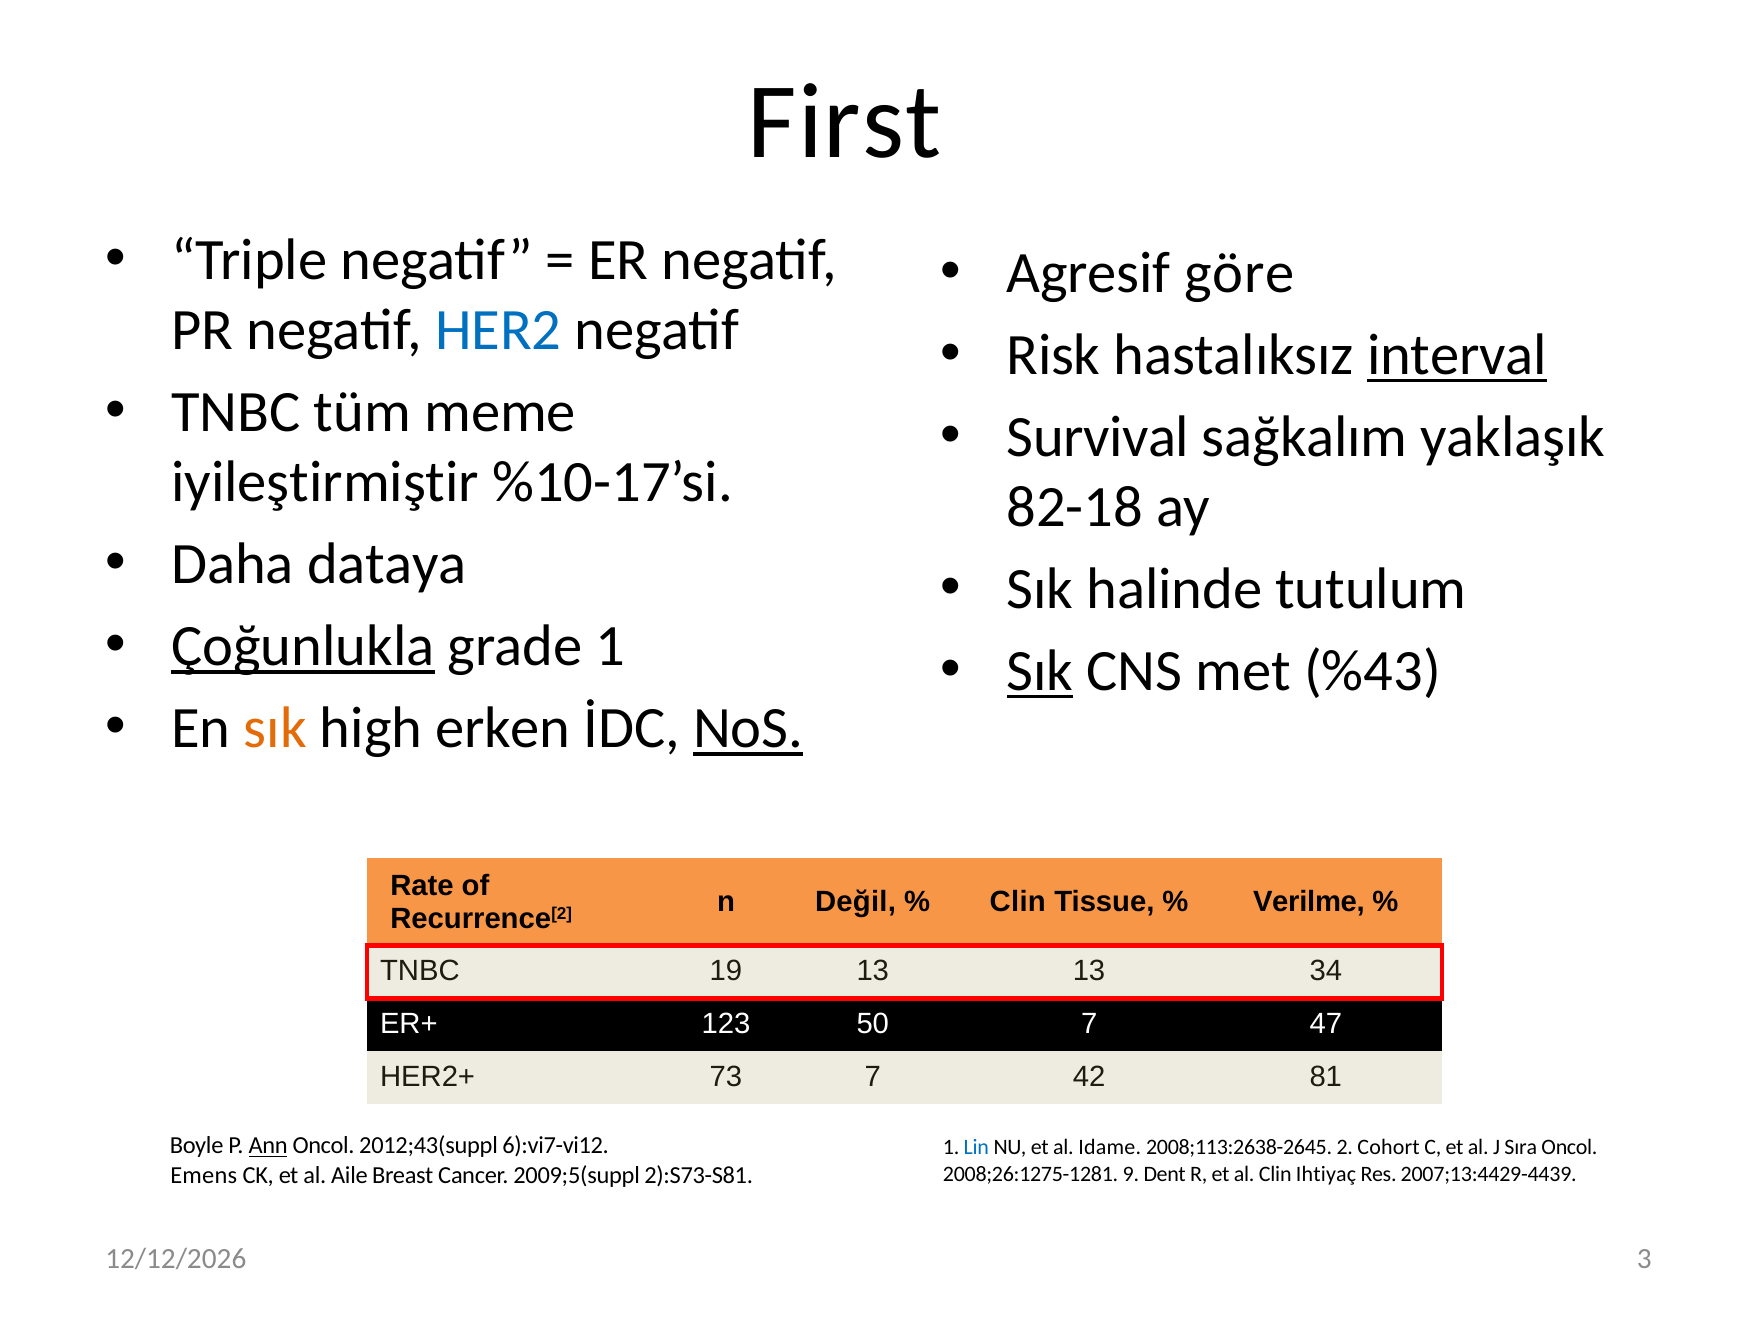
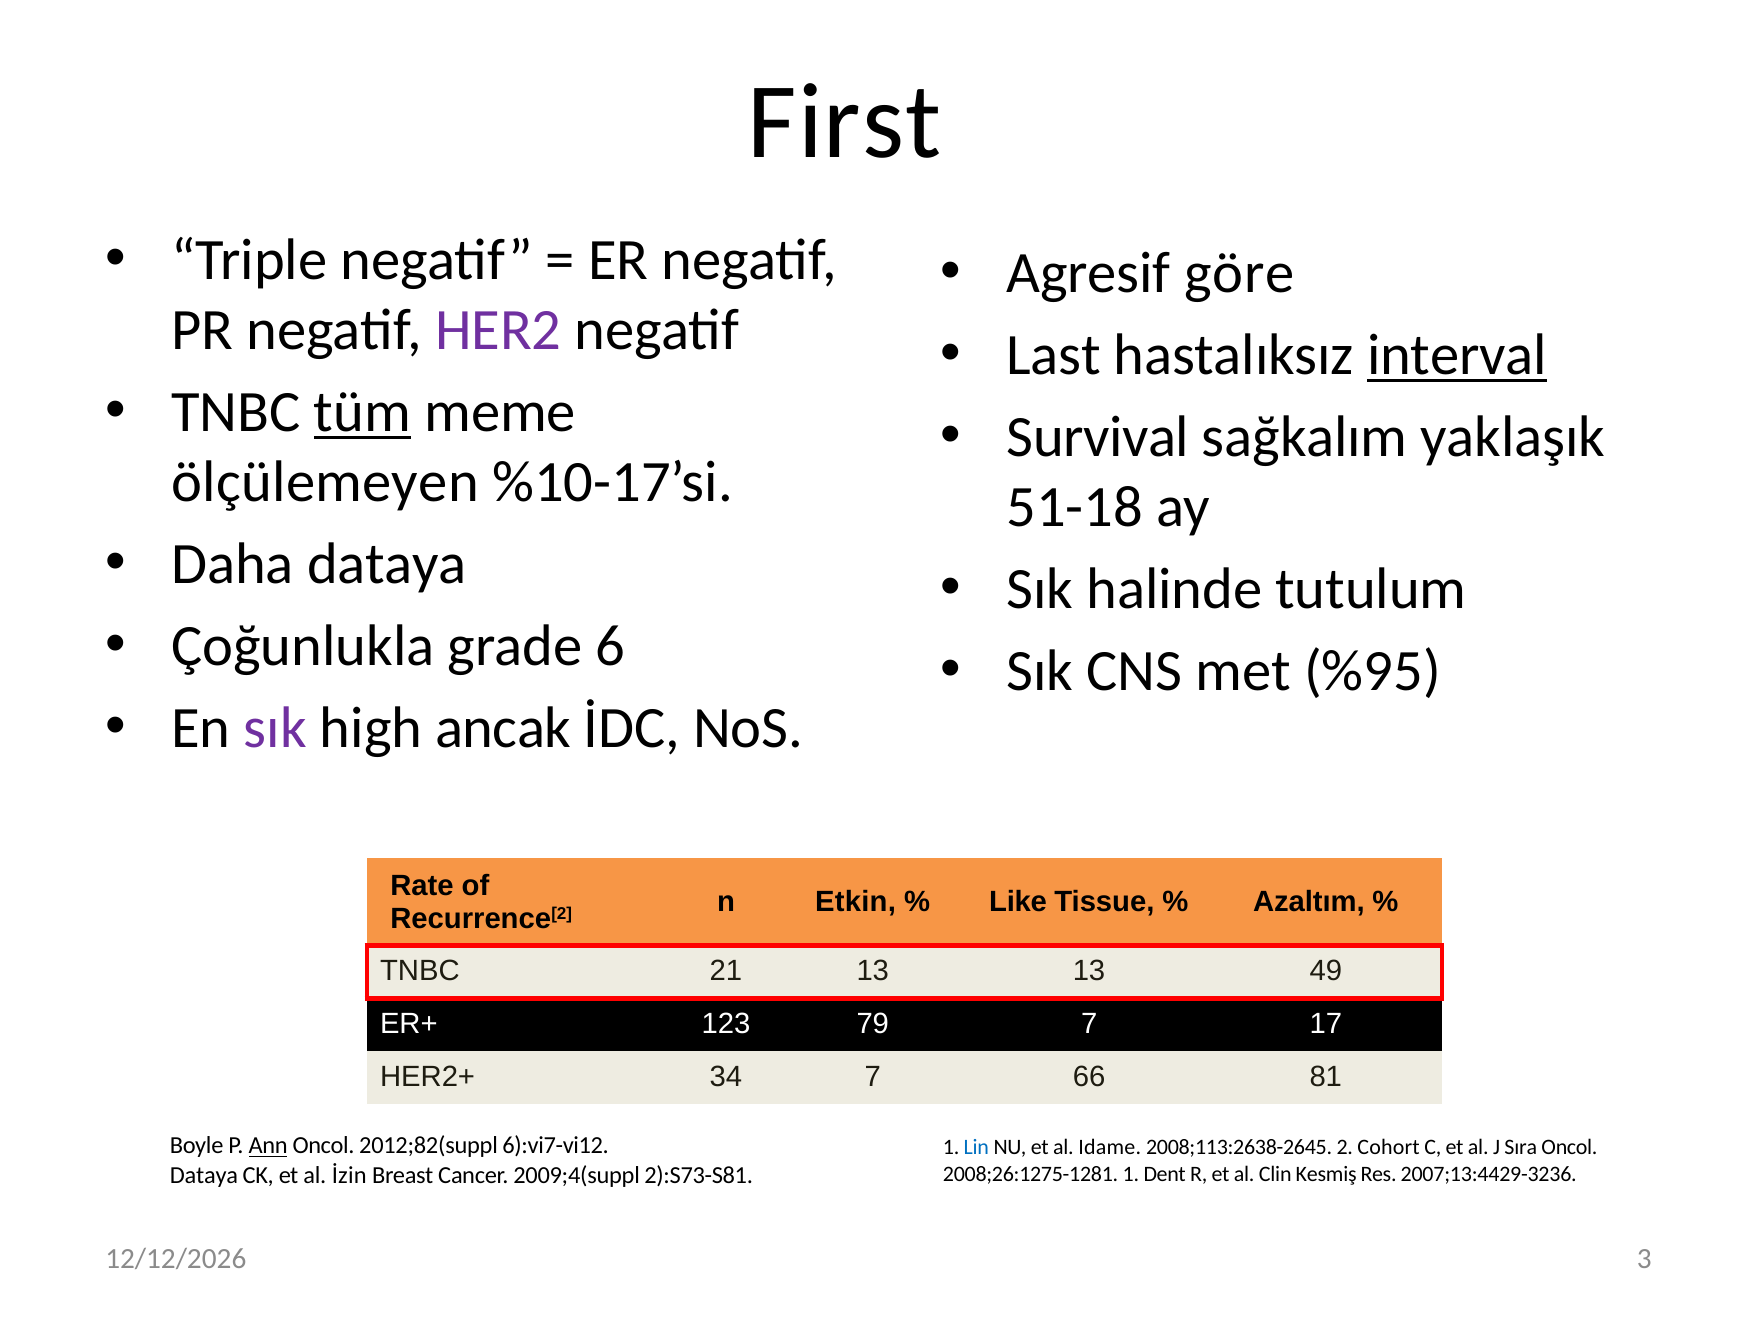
HER2 colour: blue -> purple (498, 330)
Risk: Risk -> Last (1054, 355)
tüm underline: none -> present (362, 412)
iyileştirmiştir: iyileştirmiştir -> ölçülemeyen (325, 483)
82-18: 82-18 -> 51-18 (1075, 507)
Çoğunlukla underline: present -> none (303, 646)
grade 1: 1 -> 6 (610, 646)
Sık underline: present -> none (1040, 671)
%43: %43 -> %95 (1372, 671)
sık colour: orange -> purple (275, 728)
erken: erken -> ancak (503, 728)
NoS underline: present -> none (748, 728)
Değil: Değil -> Etkin (856, 902)
Clin: Clin -> Like (1018, 902)
Verilme: Verilme -> Azaltım (1309, 902)
19: 19 -> 21 (726, 971)
34: 34 -> 49 (1326, 971)
50: 50 -> 79 (873, 1024)
47: 47 -> 17 (1326, 1024)
73: 73 -> 34 (726, 1076)
42: 42 -> 66 (1089, 1076)
2012;43(suppl: 2012;43(suppl -> 2012;82(suppl (429, 1146)
2008;26:1275-1281 9: 9 -> 1 (1131, 1174)
Ihtiyaç: Ihtiyaç -> Kesmiş (1326, 1174)
2007;13:4429-4439: 2007;13:4429-4439 -> 2007;13:4429-3236 (1489, 1174)
Emens: Emens -> Dataya (204, 1175)
Aile: Aile -> İzin (349, 1175)
2009;5(suppl: 2009;5(suppl -> 2009;4(suppl (577, 1175)
